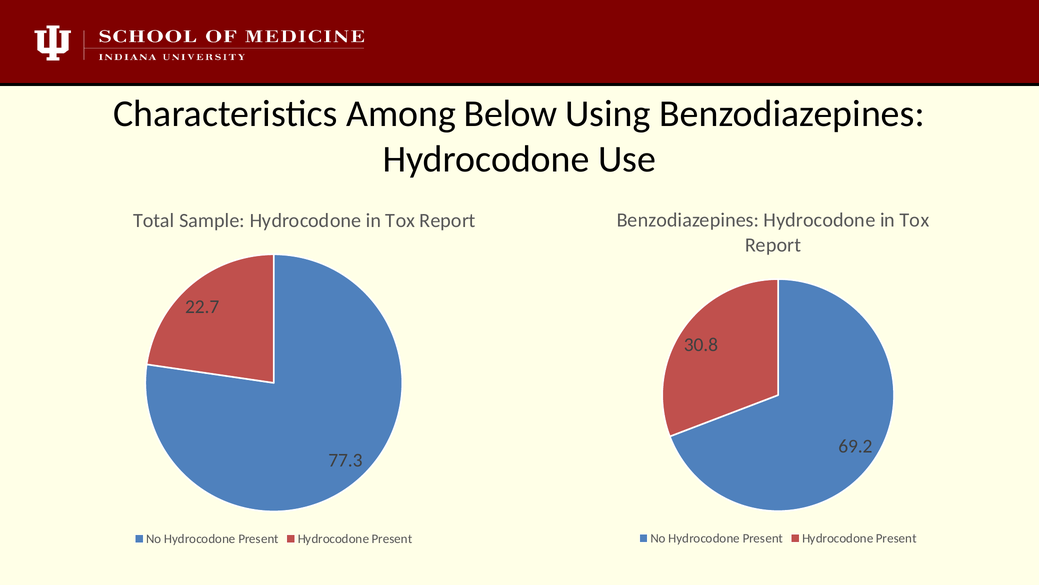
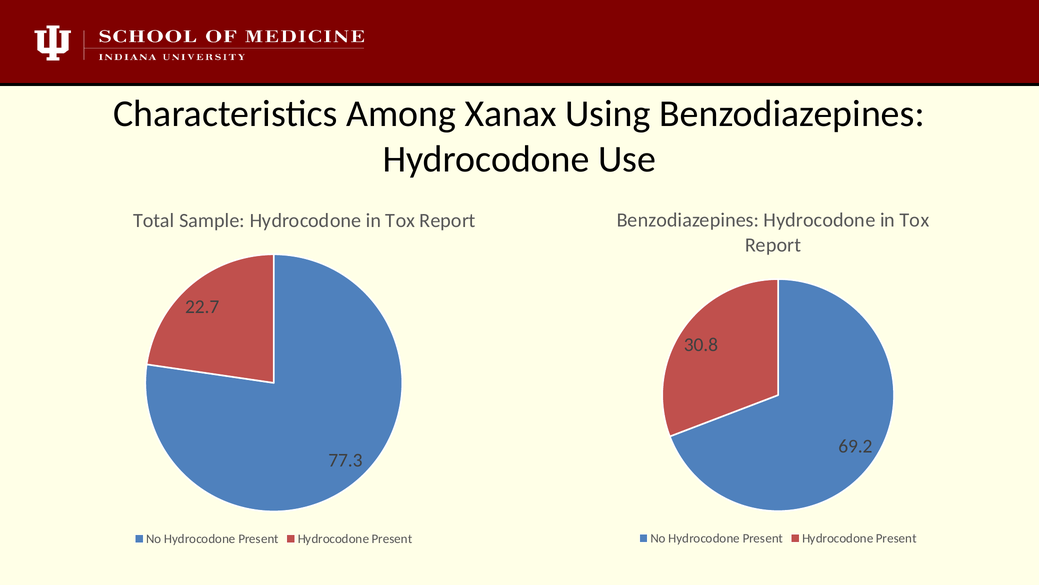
Below: Below -> Xanax (511, 114)
